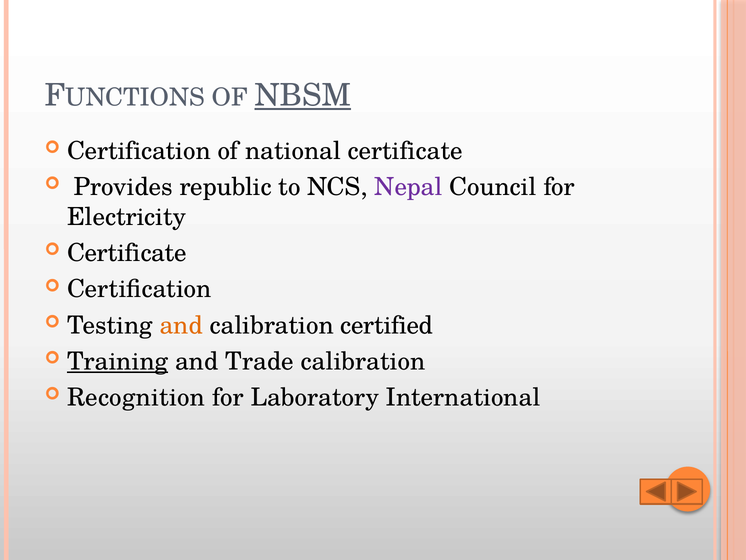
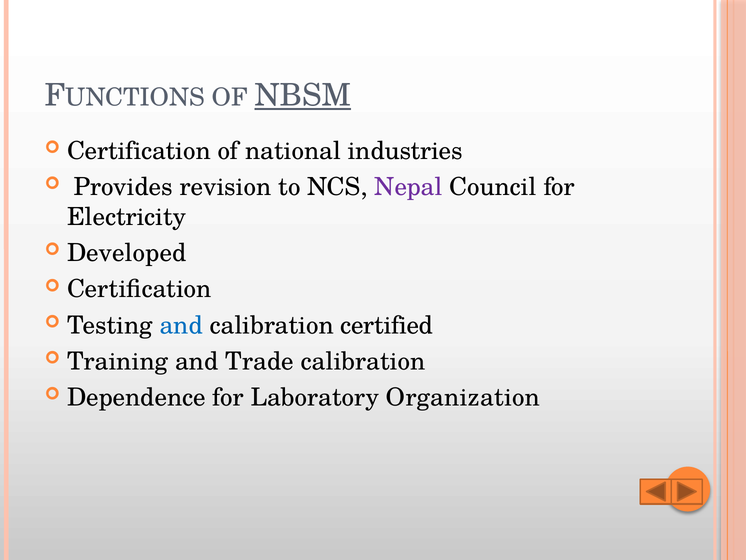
national certificate: certificate -> industries (405, 151)
republic: republic -> revision (226, 187)
Certificate: Certificate -> Developed (127, 253)
and colour: orange -> blue (181, 325)
Training underline: present -> none (118, 361)
Recognition: Recognition -> Dependence (136, 397)
International: International -> Organization (463, 397)
